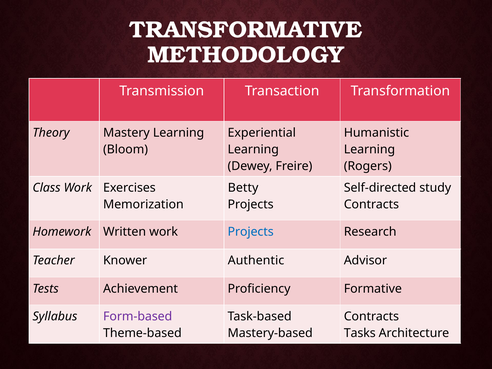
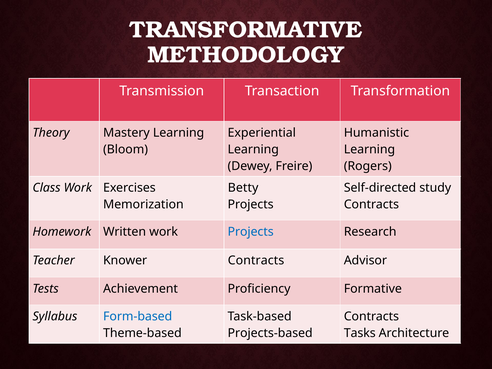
Knower Authentic: Authentic -> Contracts (256, 260)
Form-based colour: purple -> blue (138, 316)
Mastery-based: Mastery-based -> Projects-based (270, 333)
